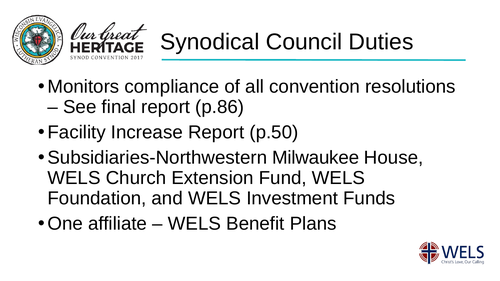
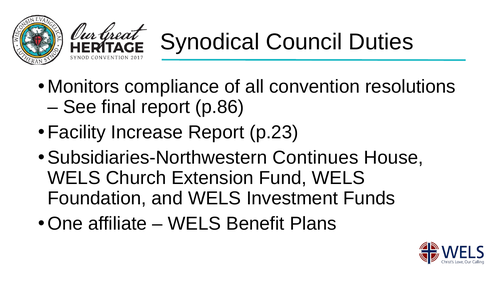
p.50: p.50 -> p.23 (274, 132)
Milwaukee: Milwaukee -> Continues (315, 158)
